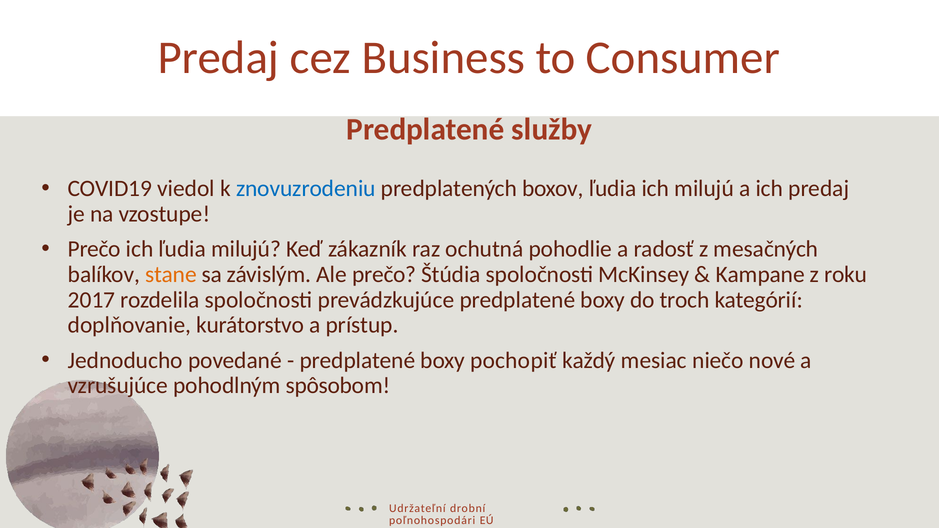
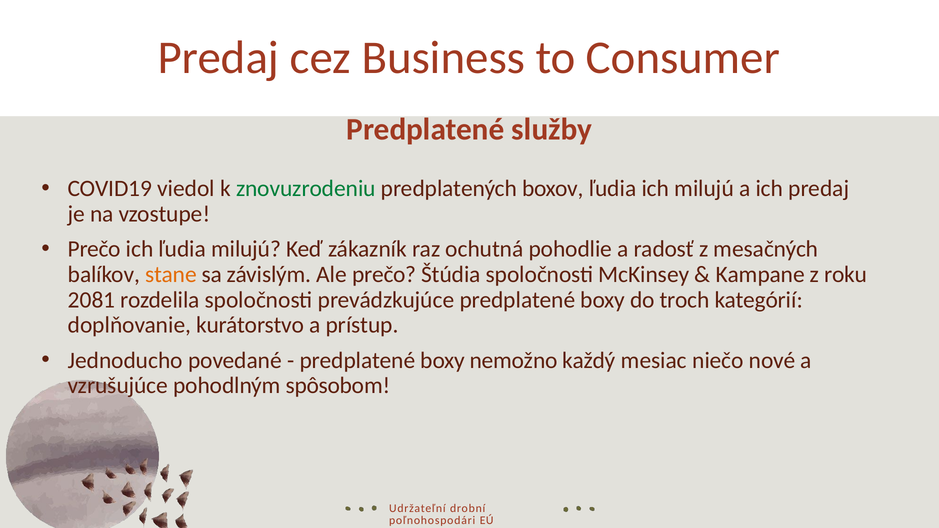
znovuzrodeniu colour: blue -> green (306, 189)
2017: 2017 -> 2081 (92, 300)
pochopiť: pochopiť -> nemožno (514, 360)
